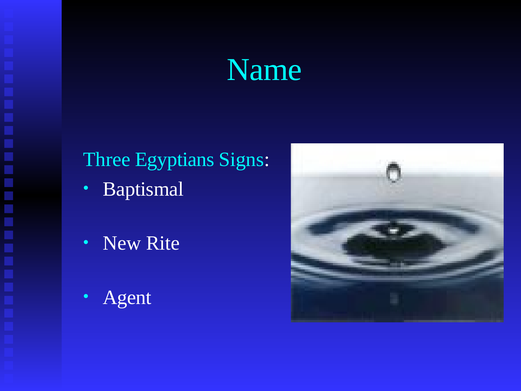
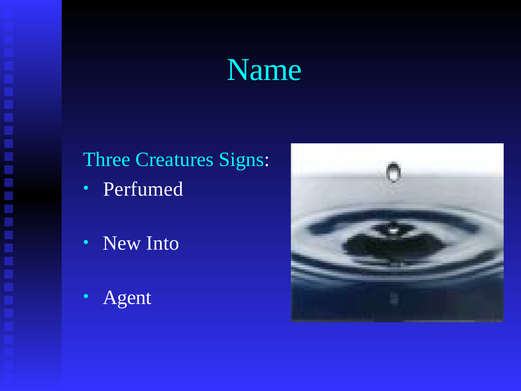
Egyptians: Egyptians -> Creatures (175, 160)
Baptismal: Baptismal -> Perfumed (143, 189)
Rite: Rite -> Into (163, 243)
